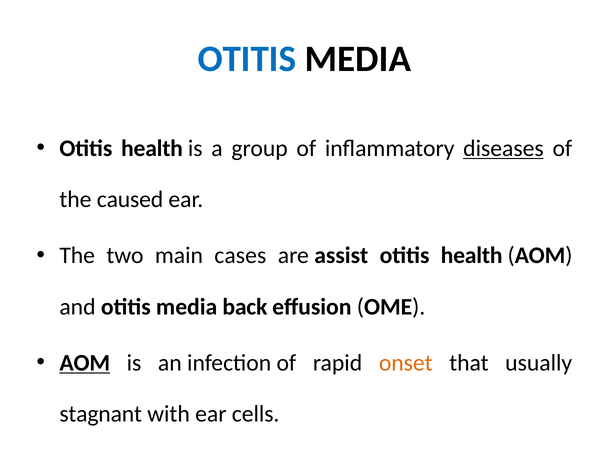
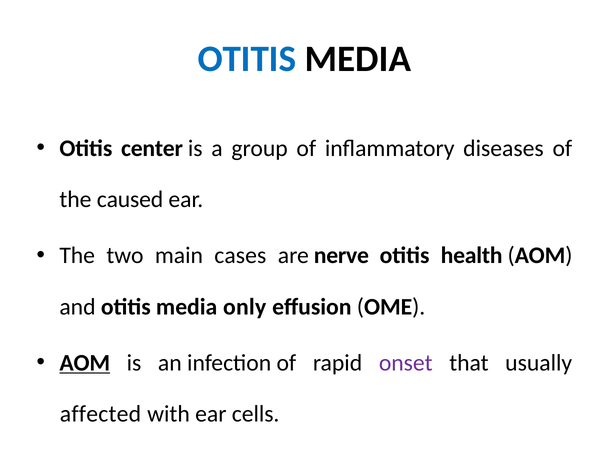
health: health -> center (152, 148)
diseases underline: present -> none (503, 148)
assist: assist -> nerve (341, 255)
back: back -> only (245, 307)
onset colour: orange -> purple (406, 363)
stagnant: stagnant -> affected (100, 414)
